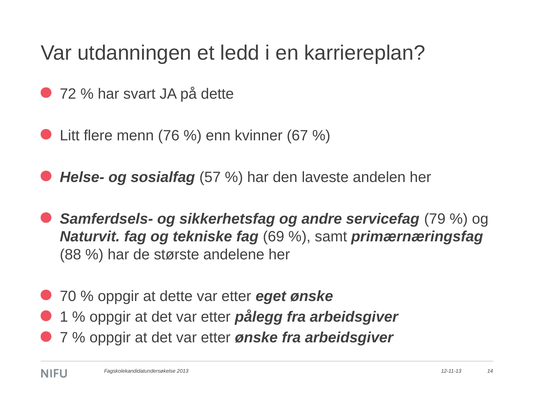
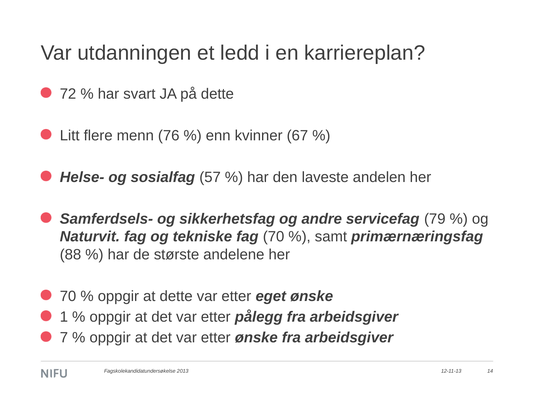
fag 69: 69 -> 70 (274, 236)
